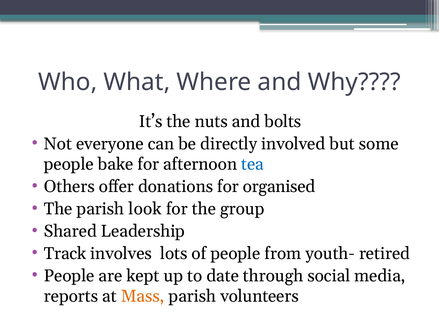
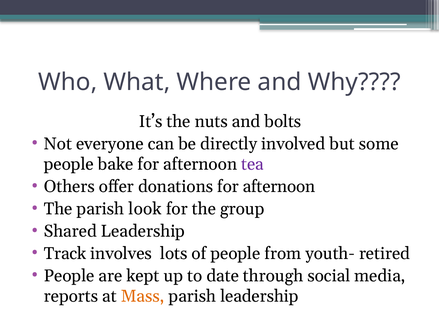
tea colour: blue -> purple (253, 164)
donations for organised: organised -> afternoon (279, 187)
parish volunteers: volunteers -> leadership (260, 297)
